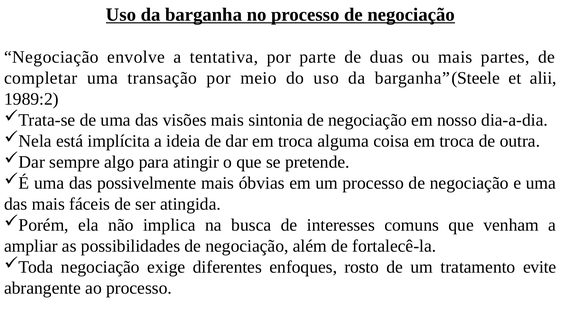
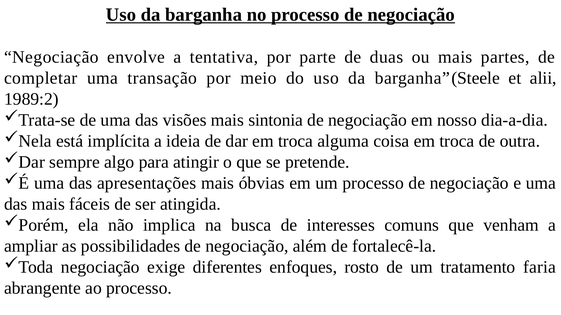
possivelmente: possivelmente -> apresentações (147, 184)
evite: evite -> faria (540, 268)
